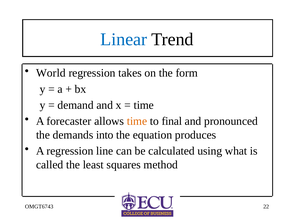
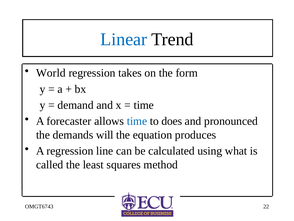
time colour: orange -> blue (137, 121)
final: final -> does (172, 121)
into: into -> will (105, 135)
